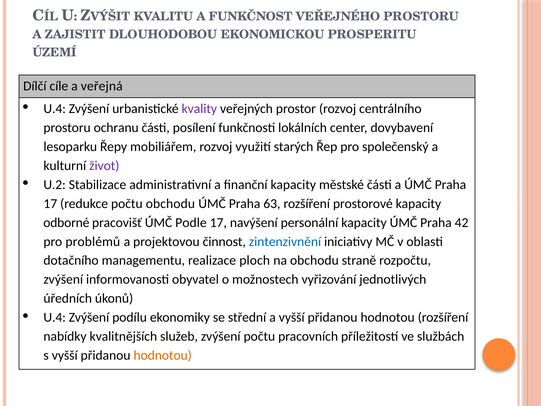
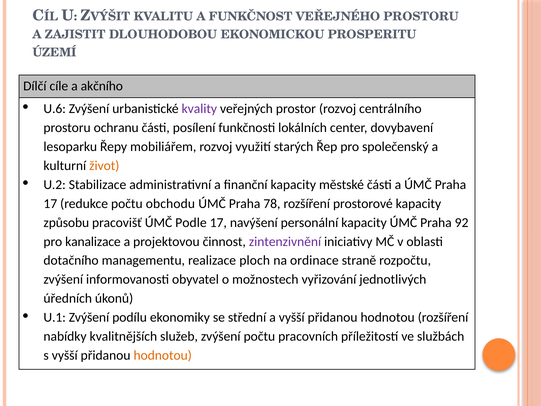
veřejná: veřejná -> akčního (102, 86)
U.4: U.4 -> U.6 (55, 109)
život colour: purple -> orange (104, 165)
63: 63 -> 78 (272, 203)
odborné: odborné -> způsobu (66, 222)
42: 42 -> 92 (462, 222)
problémů: problémů -> kanalizace (93, 241)
zintenzivnění colour: blue -> purple (285, 241)
na obchodu: obchodu -> ordinace (314, 260)
U.4: U.4 -> U.1 (55, 317)
